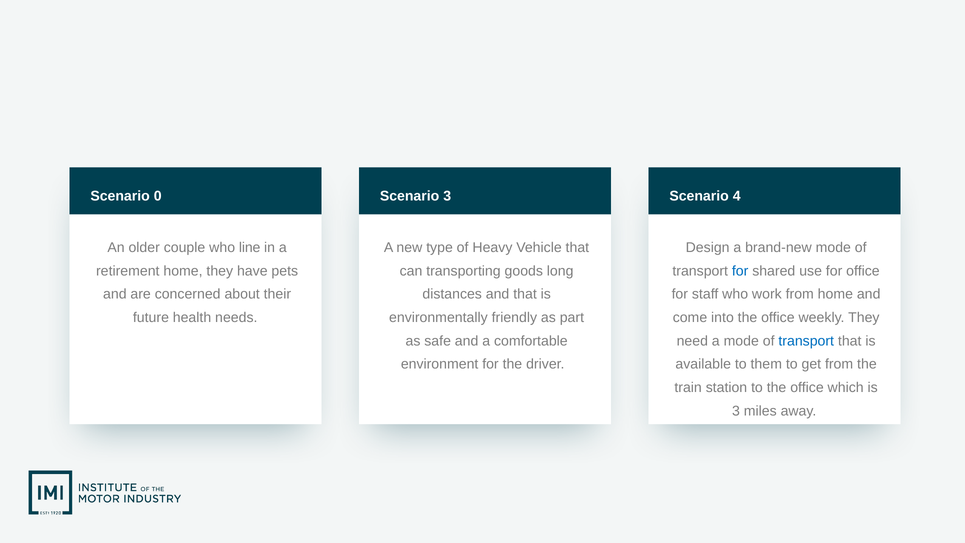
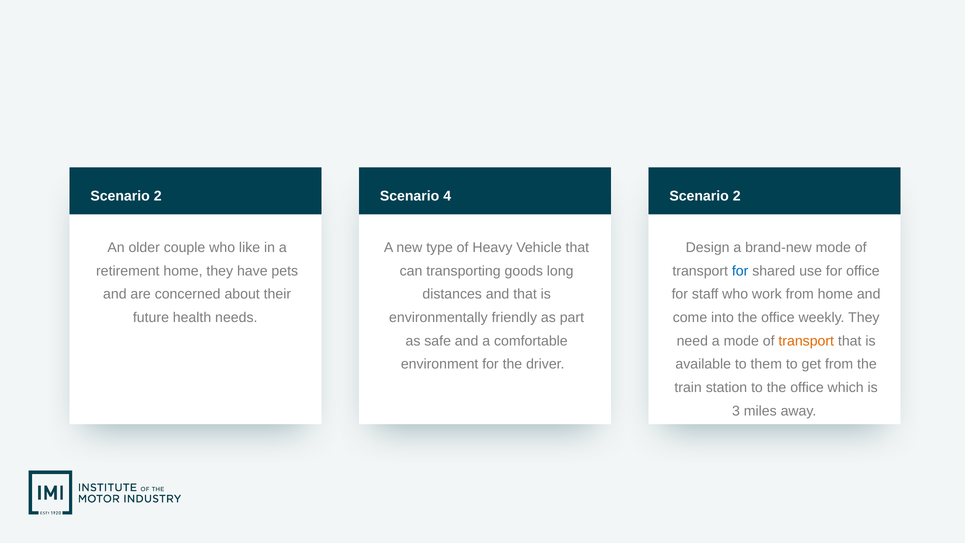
0: 0 -> 2 (158, 196)
Scenario 3: 3 -> 4 (447, 196)
4: 4 -> 2 (737, 196)
line: line -> like (250, 248)
transport colour: blue -> orange (806, 341)
